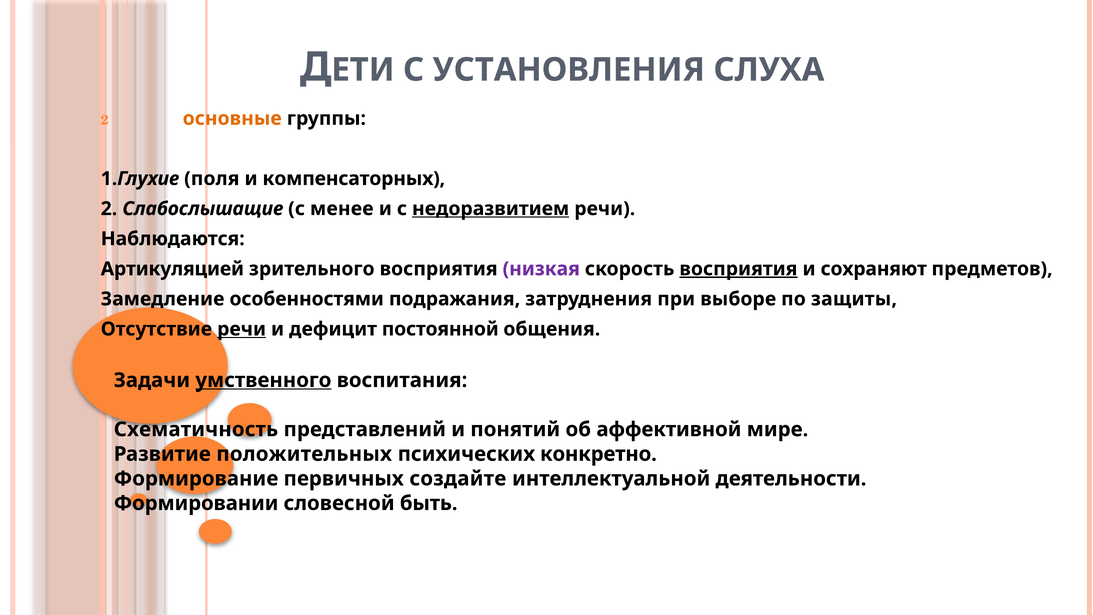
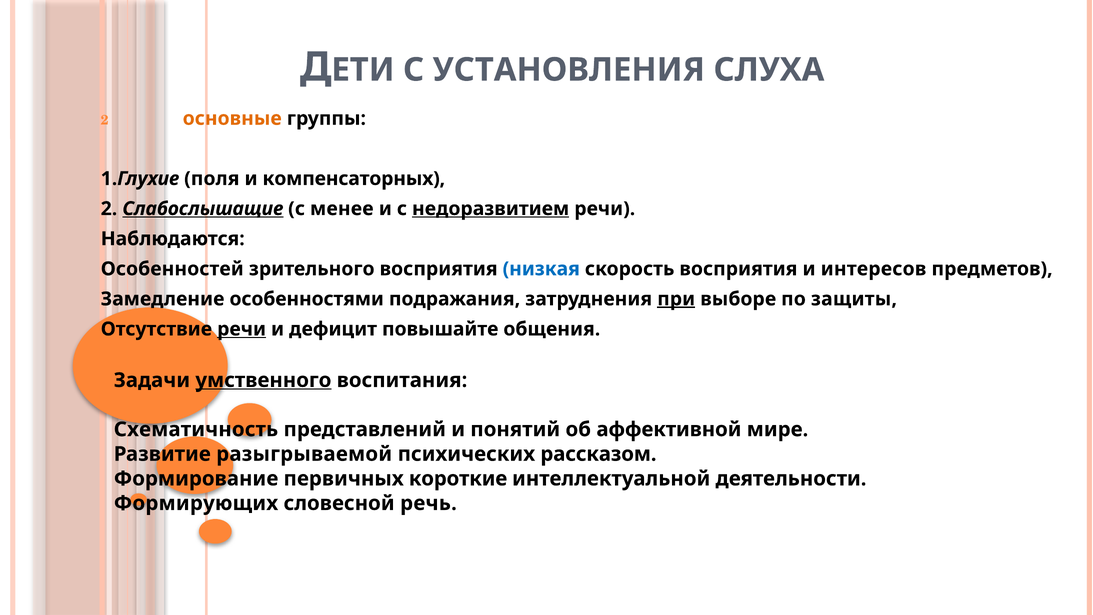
Слабослышащие underline: none -> present (203, 209)
Артикуляцией: Артикуляцией -> Особенностей (172, 269)
низкая colour: purple -> blue (541, 269)
восприятия underline: present -> none (738, 269)
сохраняют: сохраняют -> интересов (874, 269)
при underline: none -> present (676, 299)
постоянной: постоянной -> повышайте (440, 329)
положительных: положительных -> разыгрываемой (304, 454)
конкретно: конкретно -> рассказом (598, 454)
создайте: создайте -> короткие (458, 478)
Формировании: Формировании -> Формирующих (196, 503)
быть: быть -> речь (428, 503)
